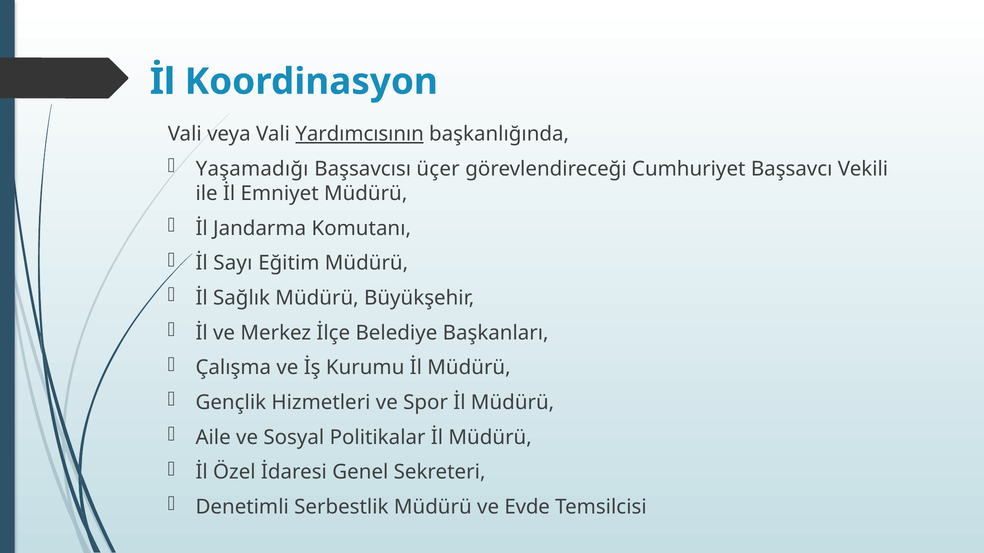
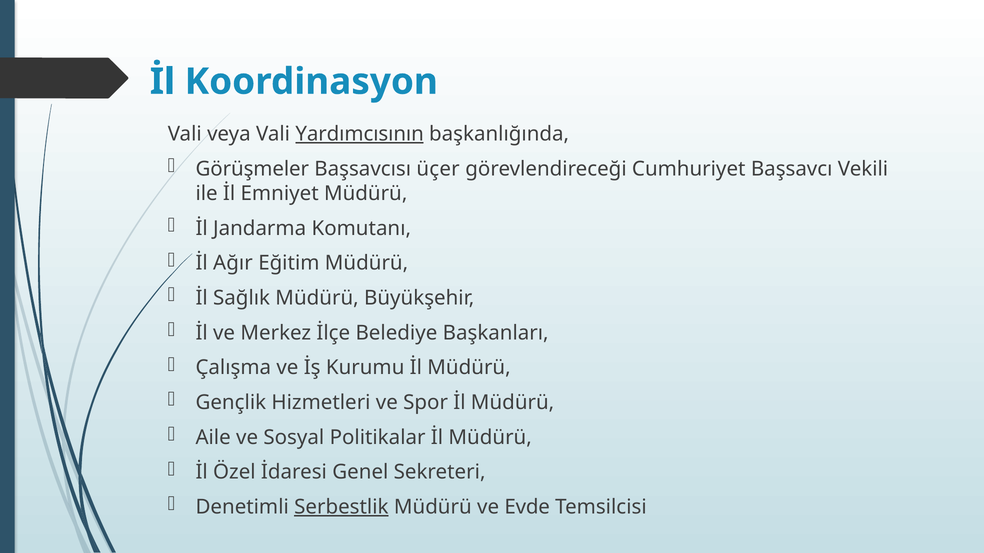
Yaşamadığı: Yaşamadığı -> Görüşmeler (252, 169)
Sayı: Sayı -> Ağır (233, 263)
Serbestlik underline: none -> present (341, 507)
